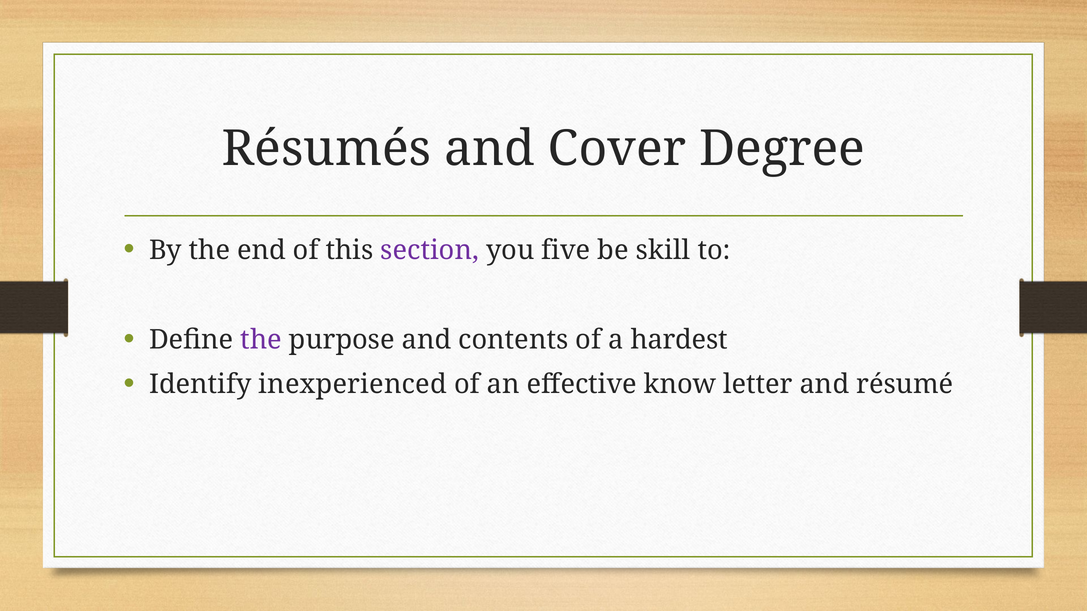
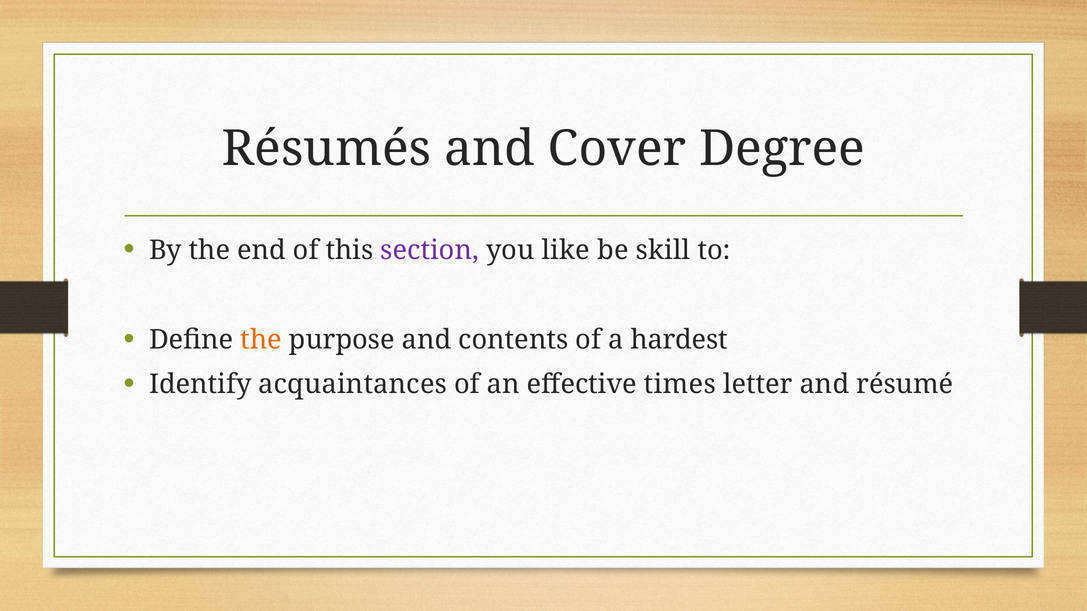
five: five -> like (566, 250)
the colour: purple -> orange (261, 340)
inexperienced: inexperienced -> acquaintances (353, 385)
know: know -> times (680, 385)
